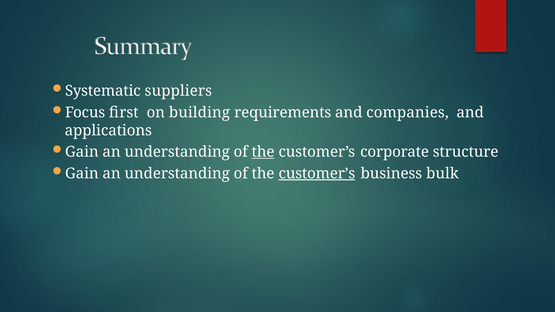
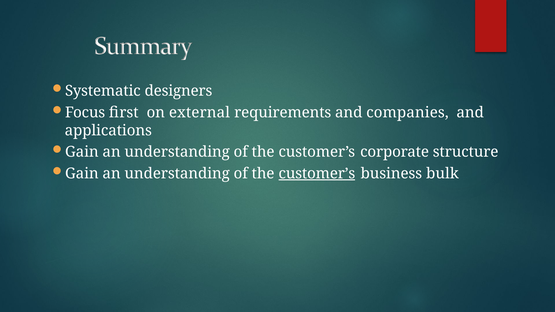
suppliers: suppliers -> designers (178, 91)
building: building -> external (199, 112)
the underline: present -> none (263, 152)
